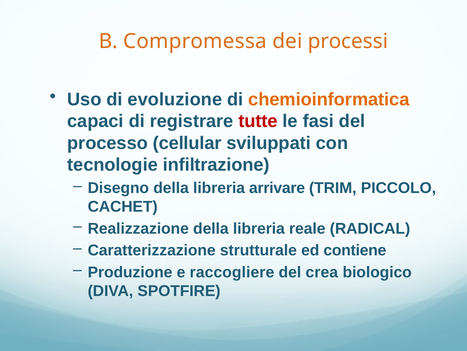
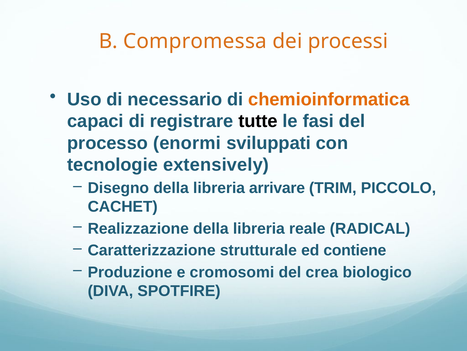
evoluzione: evoluzione -> necessario (175, 99)
tutte colour: red -> black (258, 121)
cellular: cellular -> enormi (187, 143)
infiltrazione: infiltrazione -> extensively (216, 165)
raccogliere: raccogliere -> cromosomi (232, 272)
